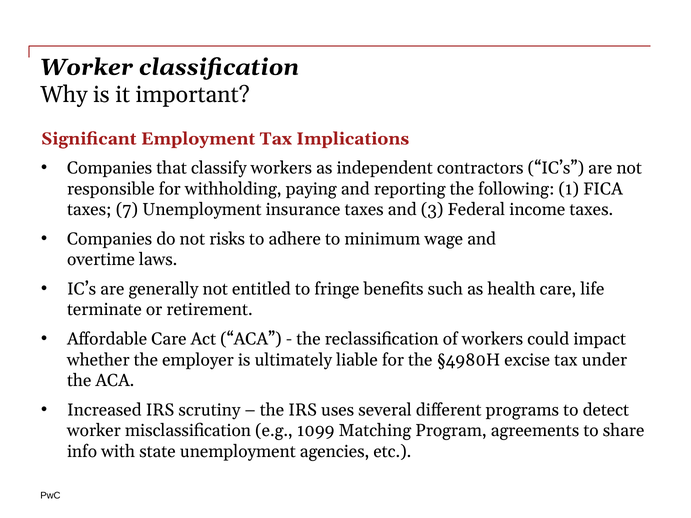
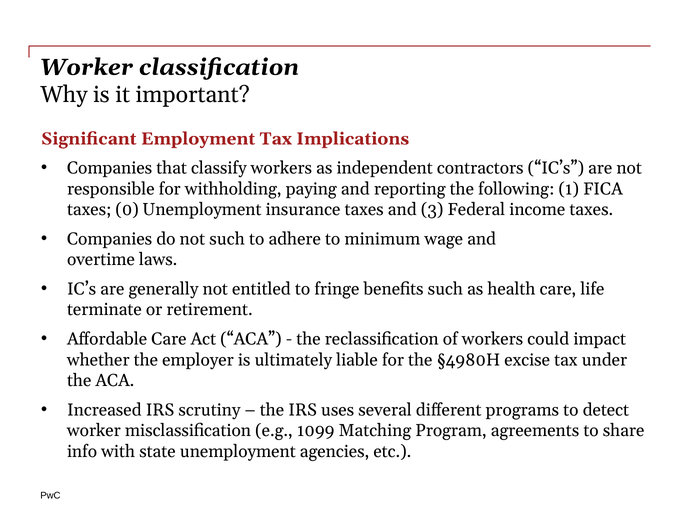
7: 7 -> 0 (127, 210)
not risks: risks -> such (227, 239)
